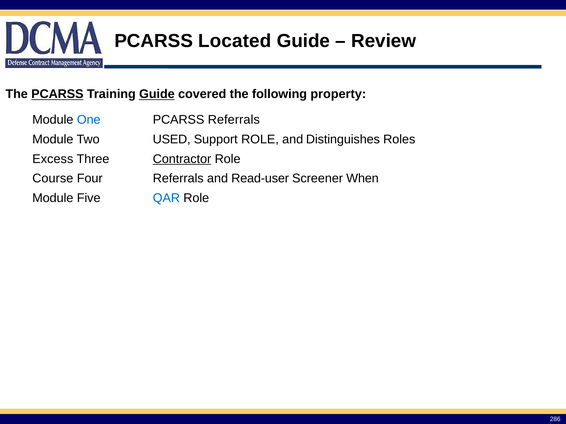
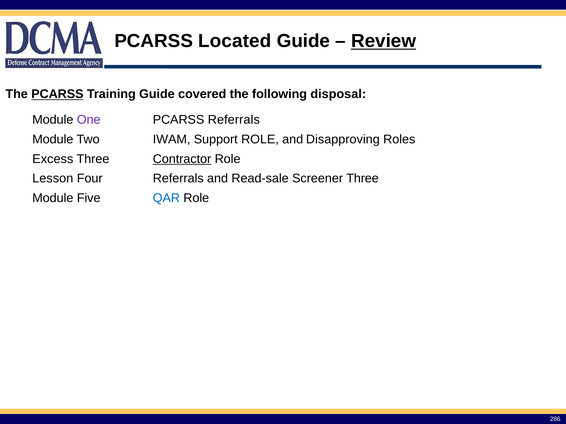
Review underline: none -> present (384, 41)
Guide underline: present -> none (157, 94)
property: property -> disposal (338, 94)
One colour: blue -> purple (89, 120)
USED: USED -> IWAM (172, 139)
Distinguishes: Distinguishes -> Disapproving (343, 139)
Course: Course -> Lesson (53, 179)
Read-user: Read-user -> Read-sale (260, 179)
Screener When: When -> Three (363, 179)
